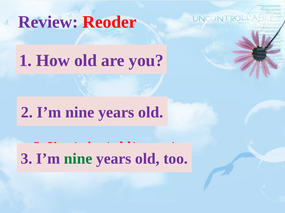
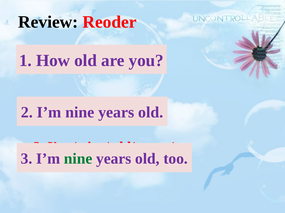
Review colour: purple -> black (48, 22)
